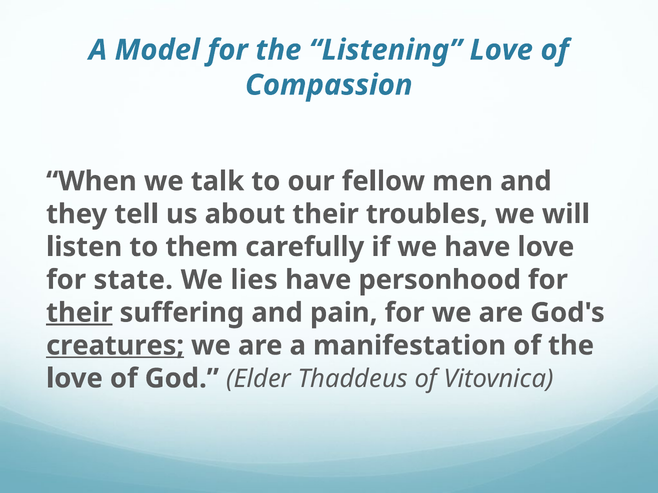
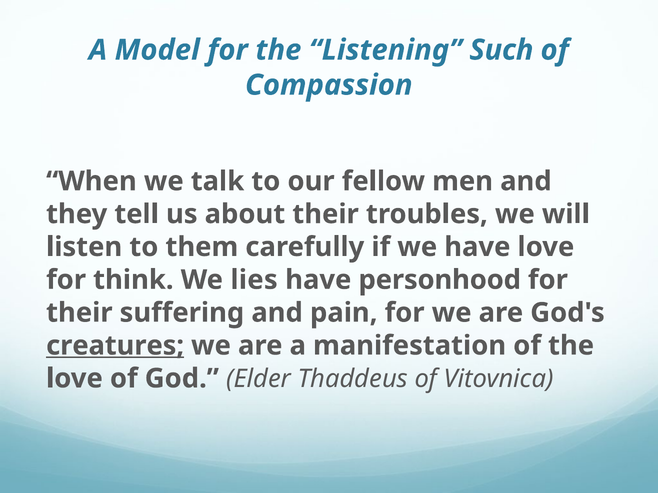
Listening Love: Love -> Such (501, 50)
state: state -> think (133, 280)
their underline: present -> none (79, 313)
